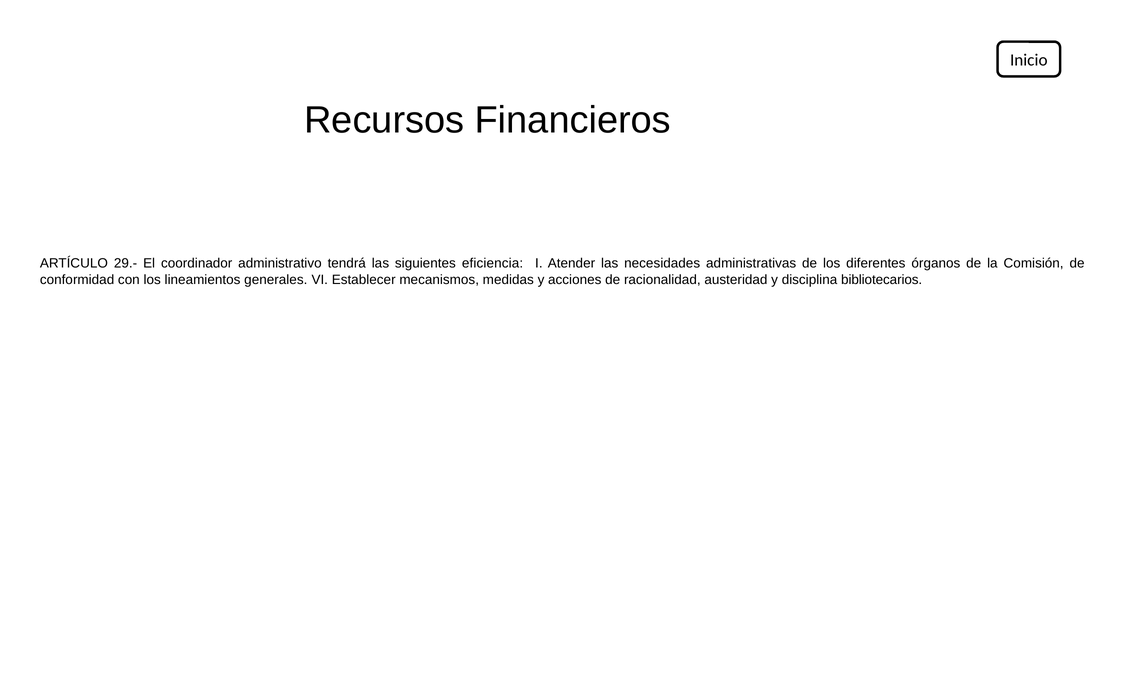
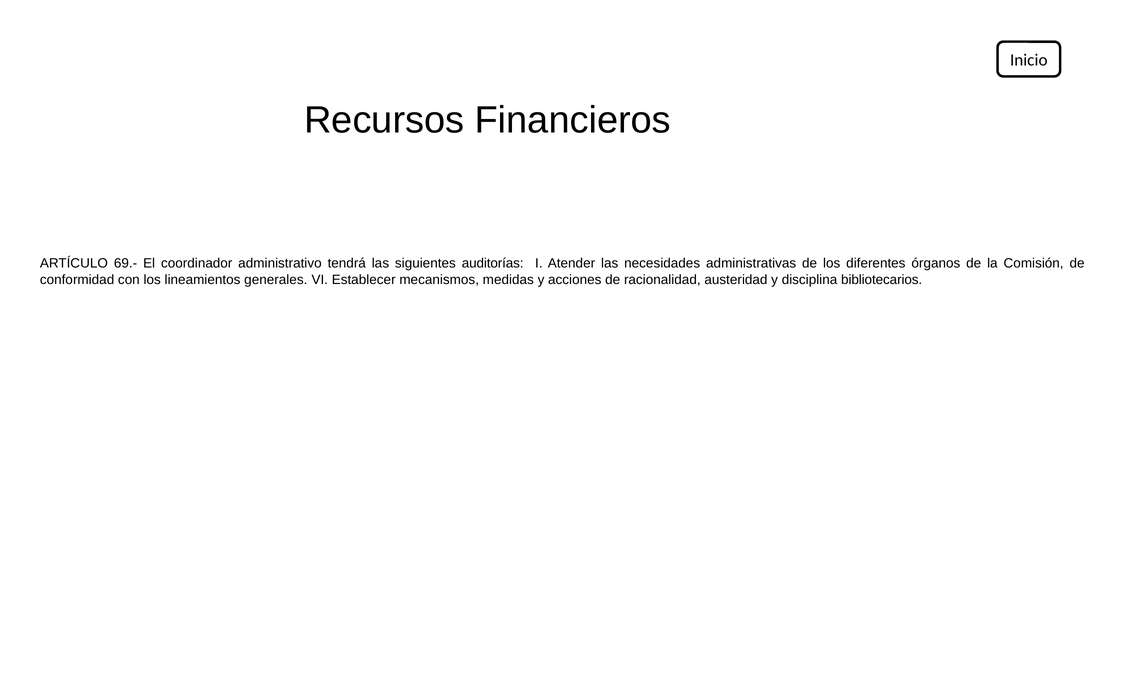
29.-: 29.- -> 69.- (126, 264)
eficiencia: eficiencia -> auditorías (493, 264)
